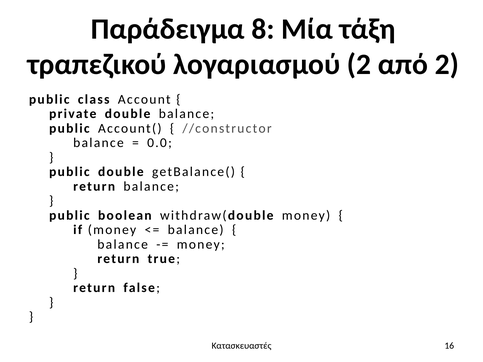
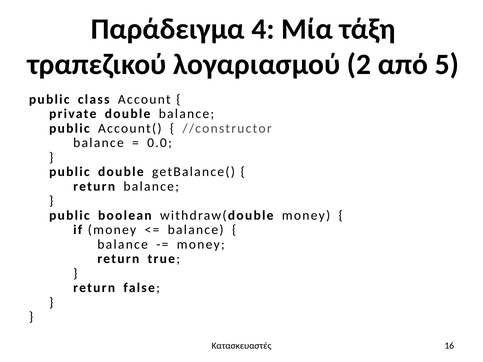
8: 8 -> 4 (263, 29)
από 2: 2 -> 5 (447, 64)
